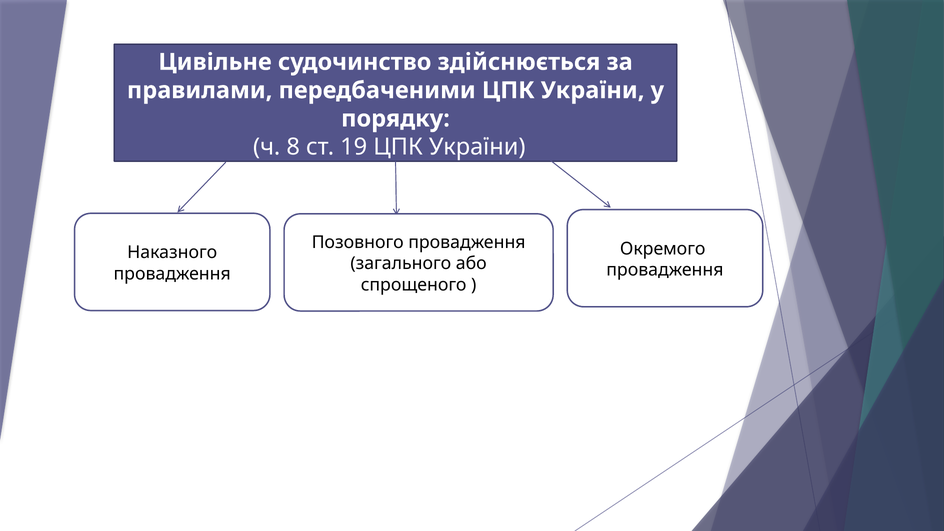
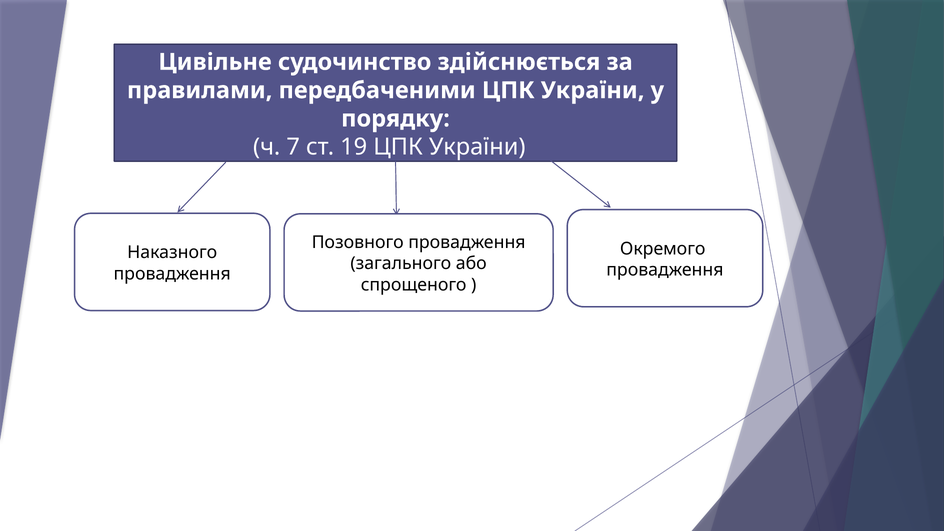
8: 8 -> 7 (293, 147)
